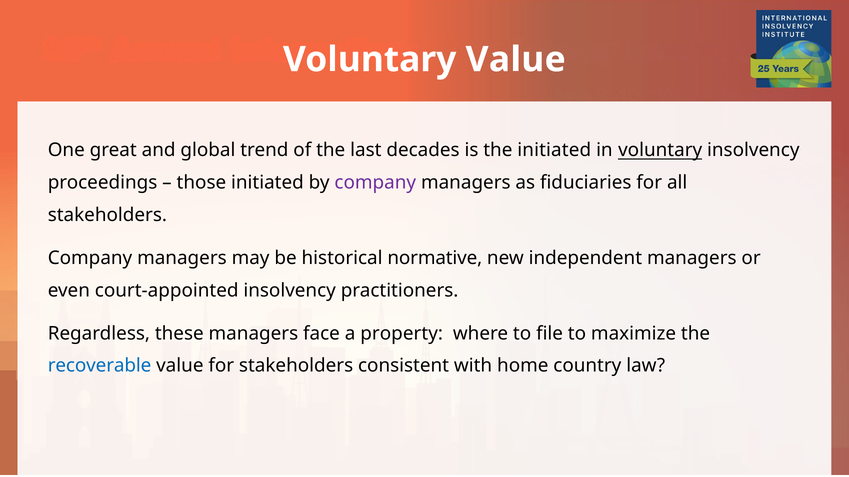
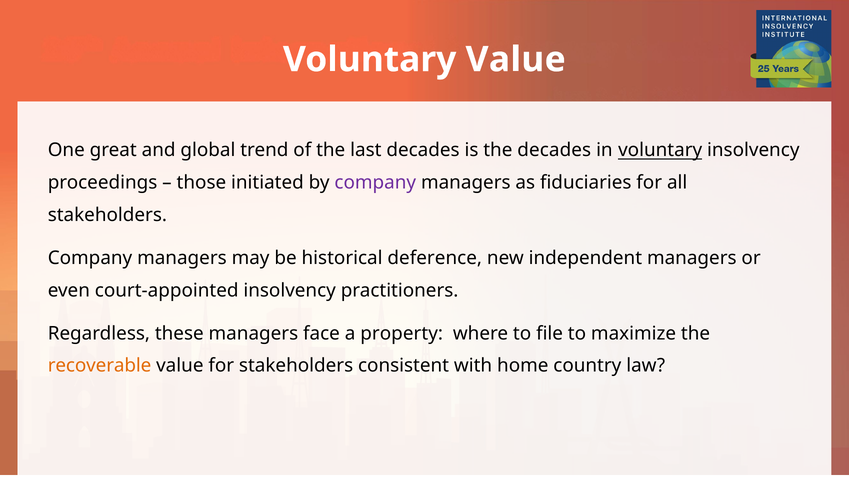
the initiated: initiated -> decades (554, 150)
normative: normative -> deference (435, 258)
recoverable colour: blue -> orange (100, 366)
